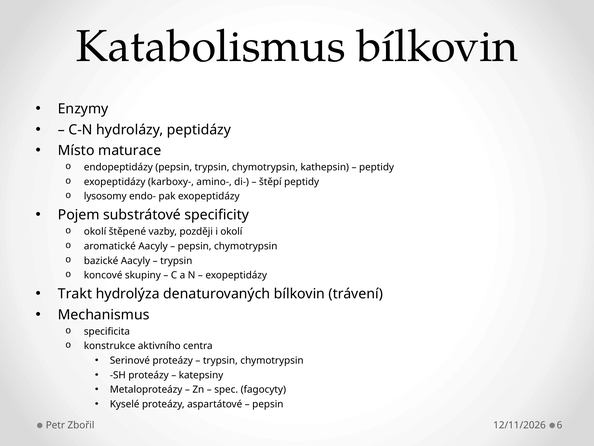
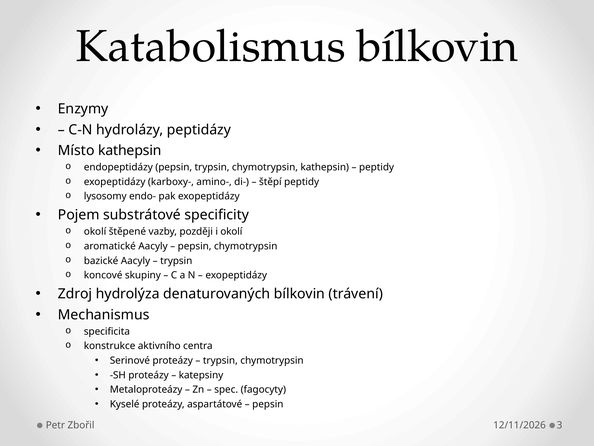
Místo maturace: maturace -> kathepsin (130, 150)
Trakt: Trakt -> Zdroj (75, 294)
6: 6 -> 3 (560, 425)
